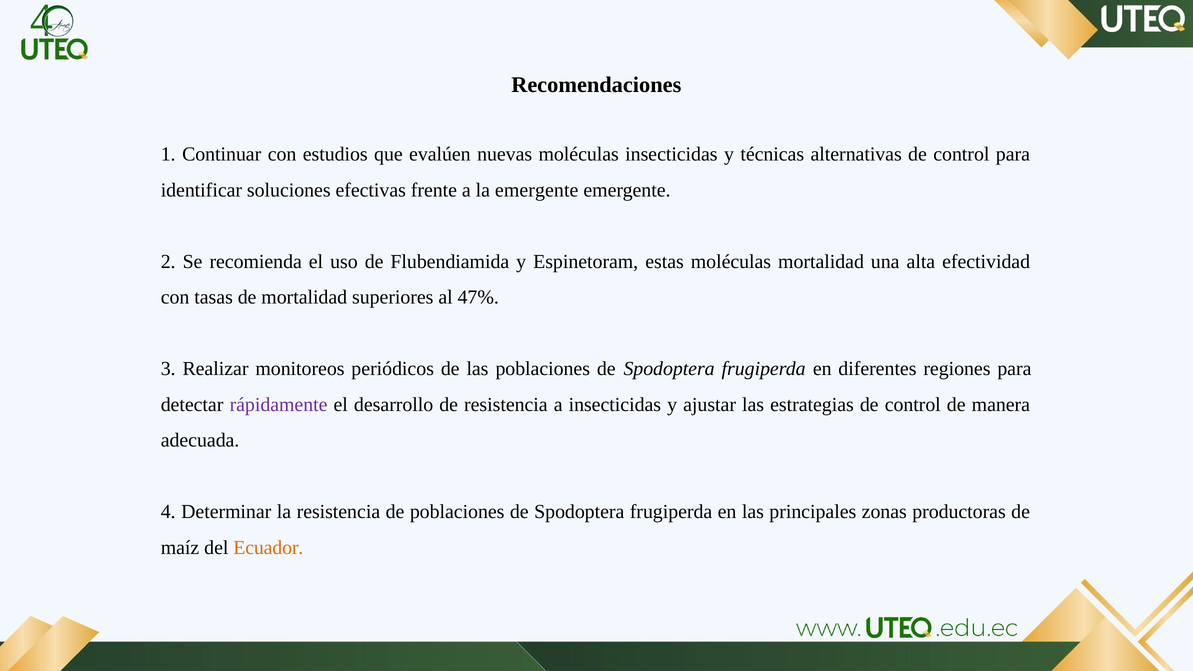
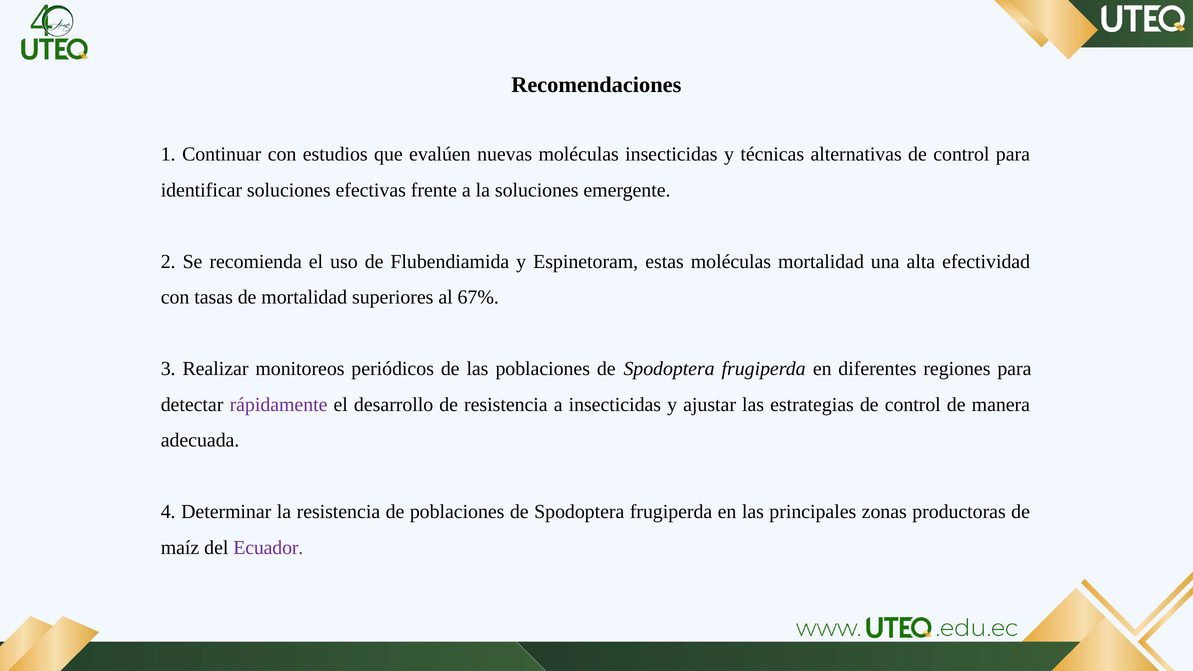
la emergente: emergente -> soluciones (537, 190)
47%: 47% -> 67% (478, 297)
Ecuador colour: orange -> purple (268, 548)
